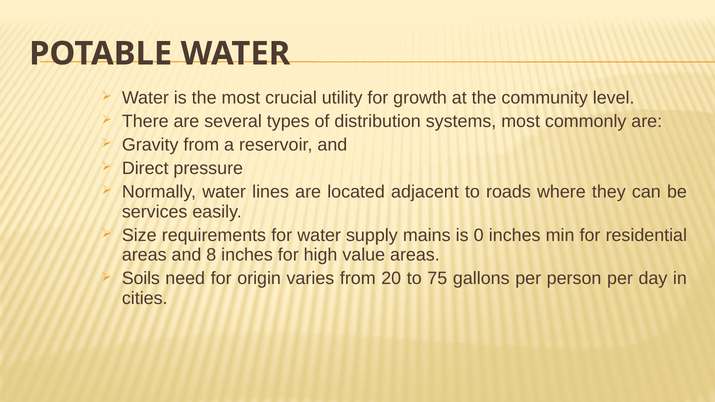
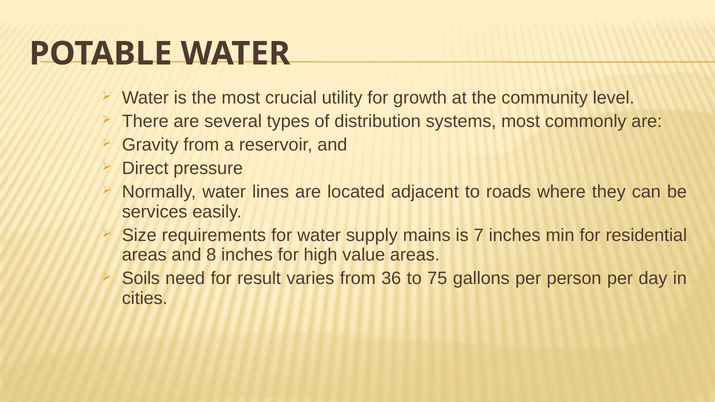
0: 0 -> 7 (479, 235)
origin: origin -> result (259, 279)
20: 20 -> 36 (391, 279)
